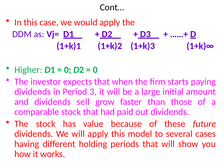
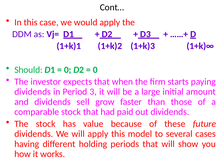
Higher: Higher -> Should (28, 70)
